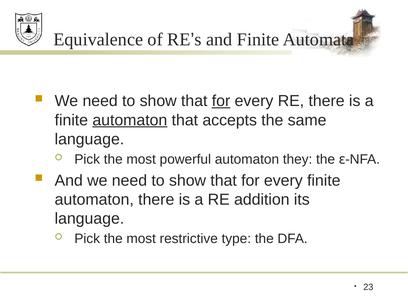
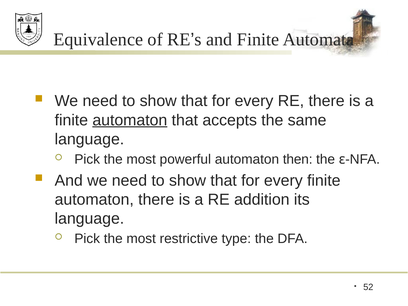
for underline: present -> none (221, 101)
they: they -> then (298, 159)
23: 23 -> 52 (368, 287)
